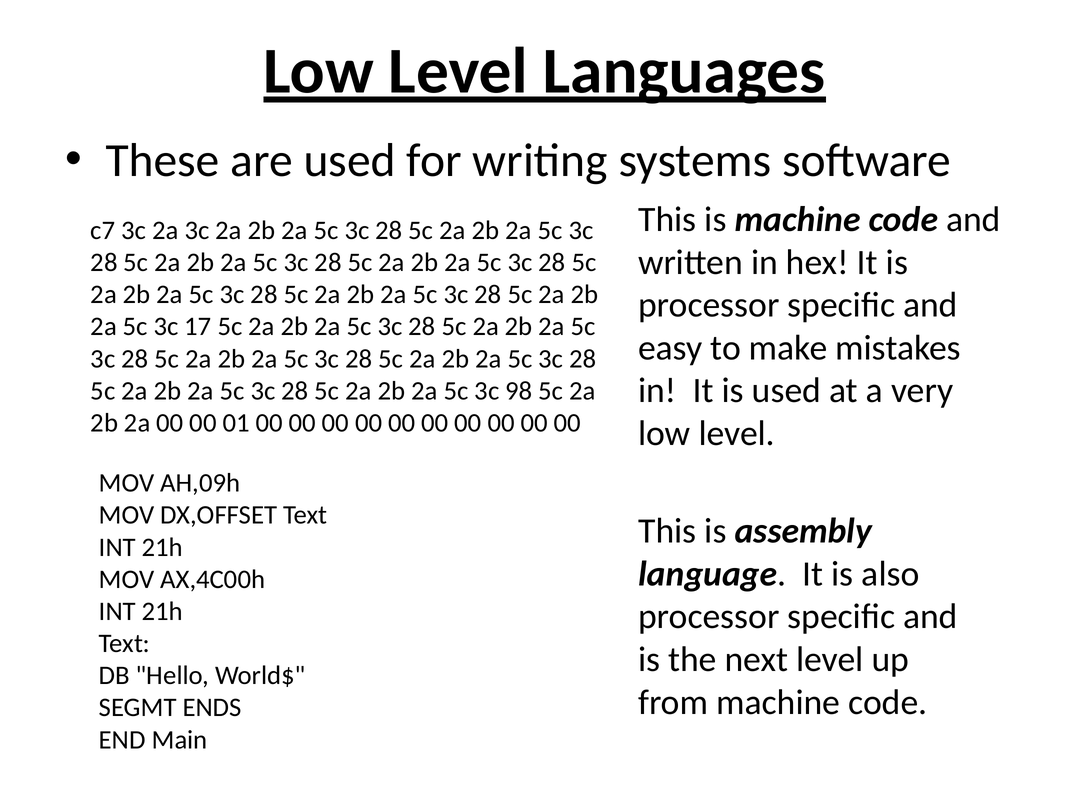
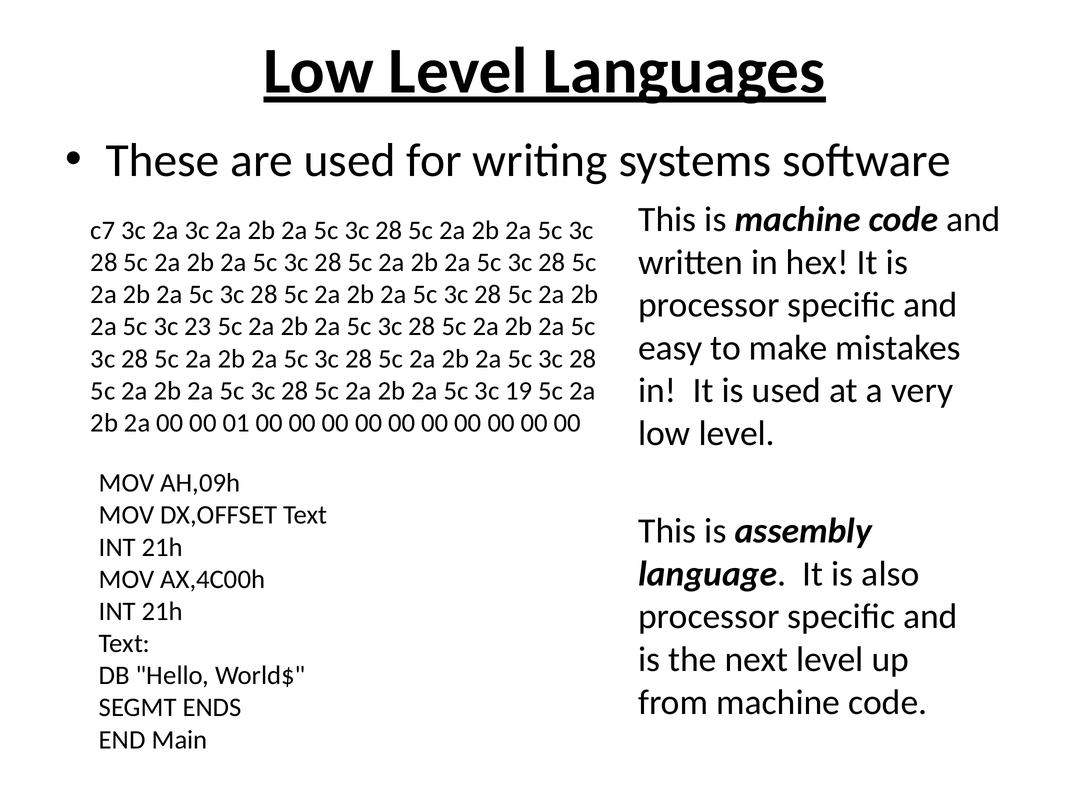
17: 17 -> 23 (198, 327)
98: 98 -> 19 (519, 391)
